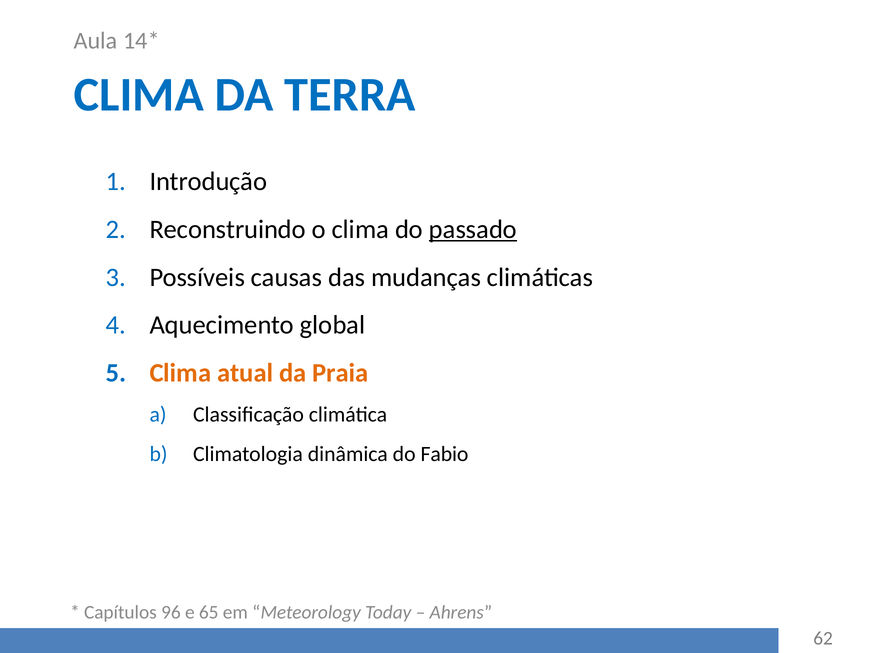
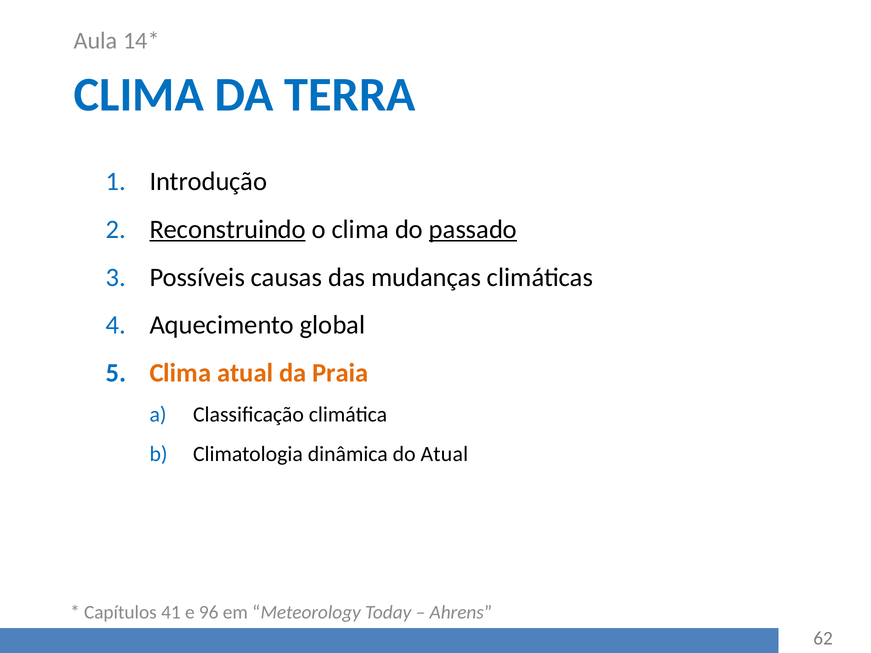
Reconstruindo underline: none -> present (228, 230)
do Fabio: Fabio -> Atual (444, 454)
96: 96 -> 41 (171, 613)
65: 65 -> 96 (209, 613)
